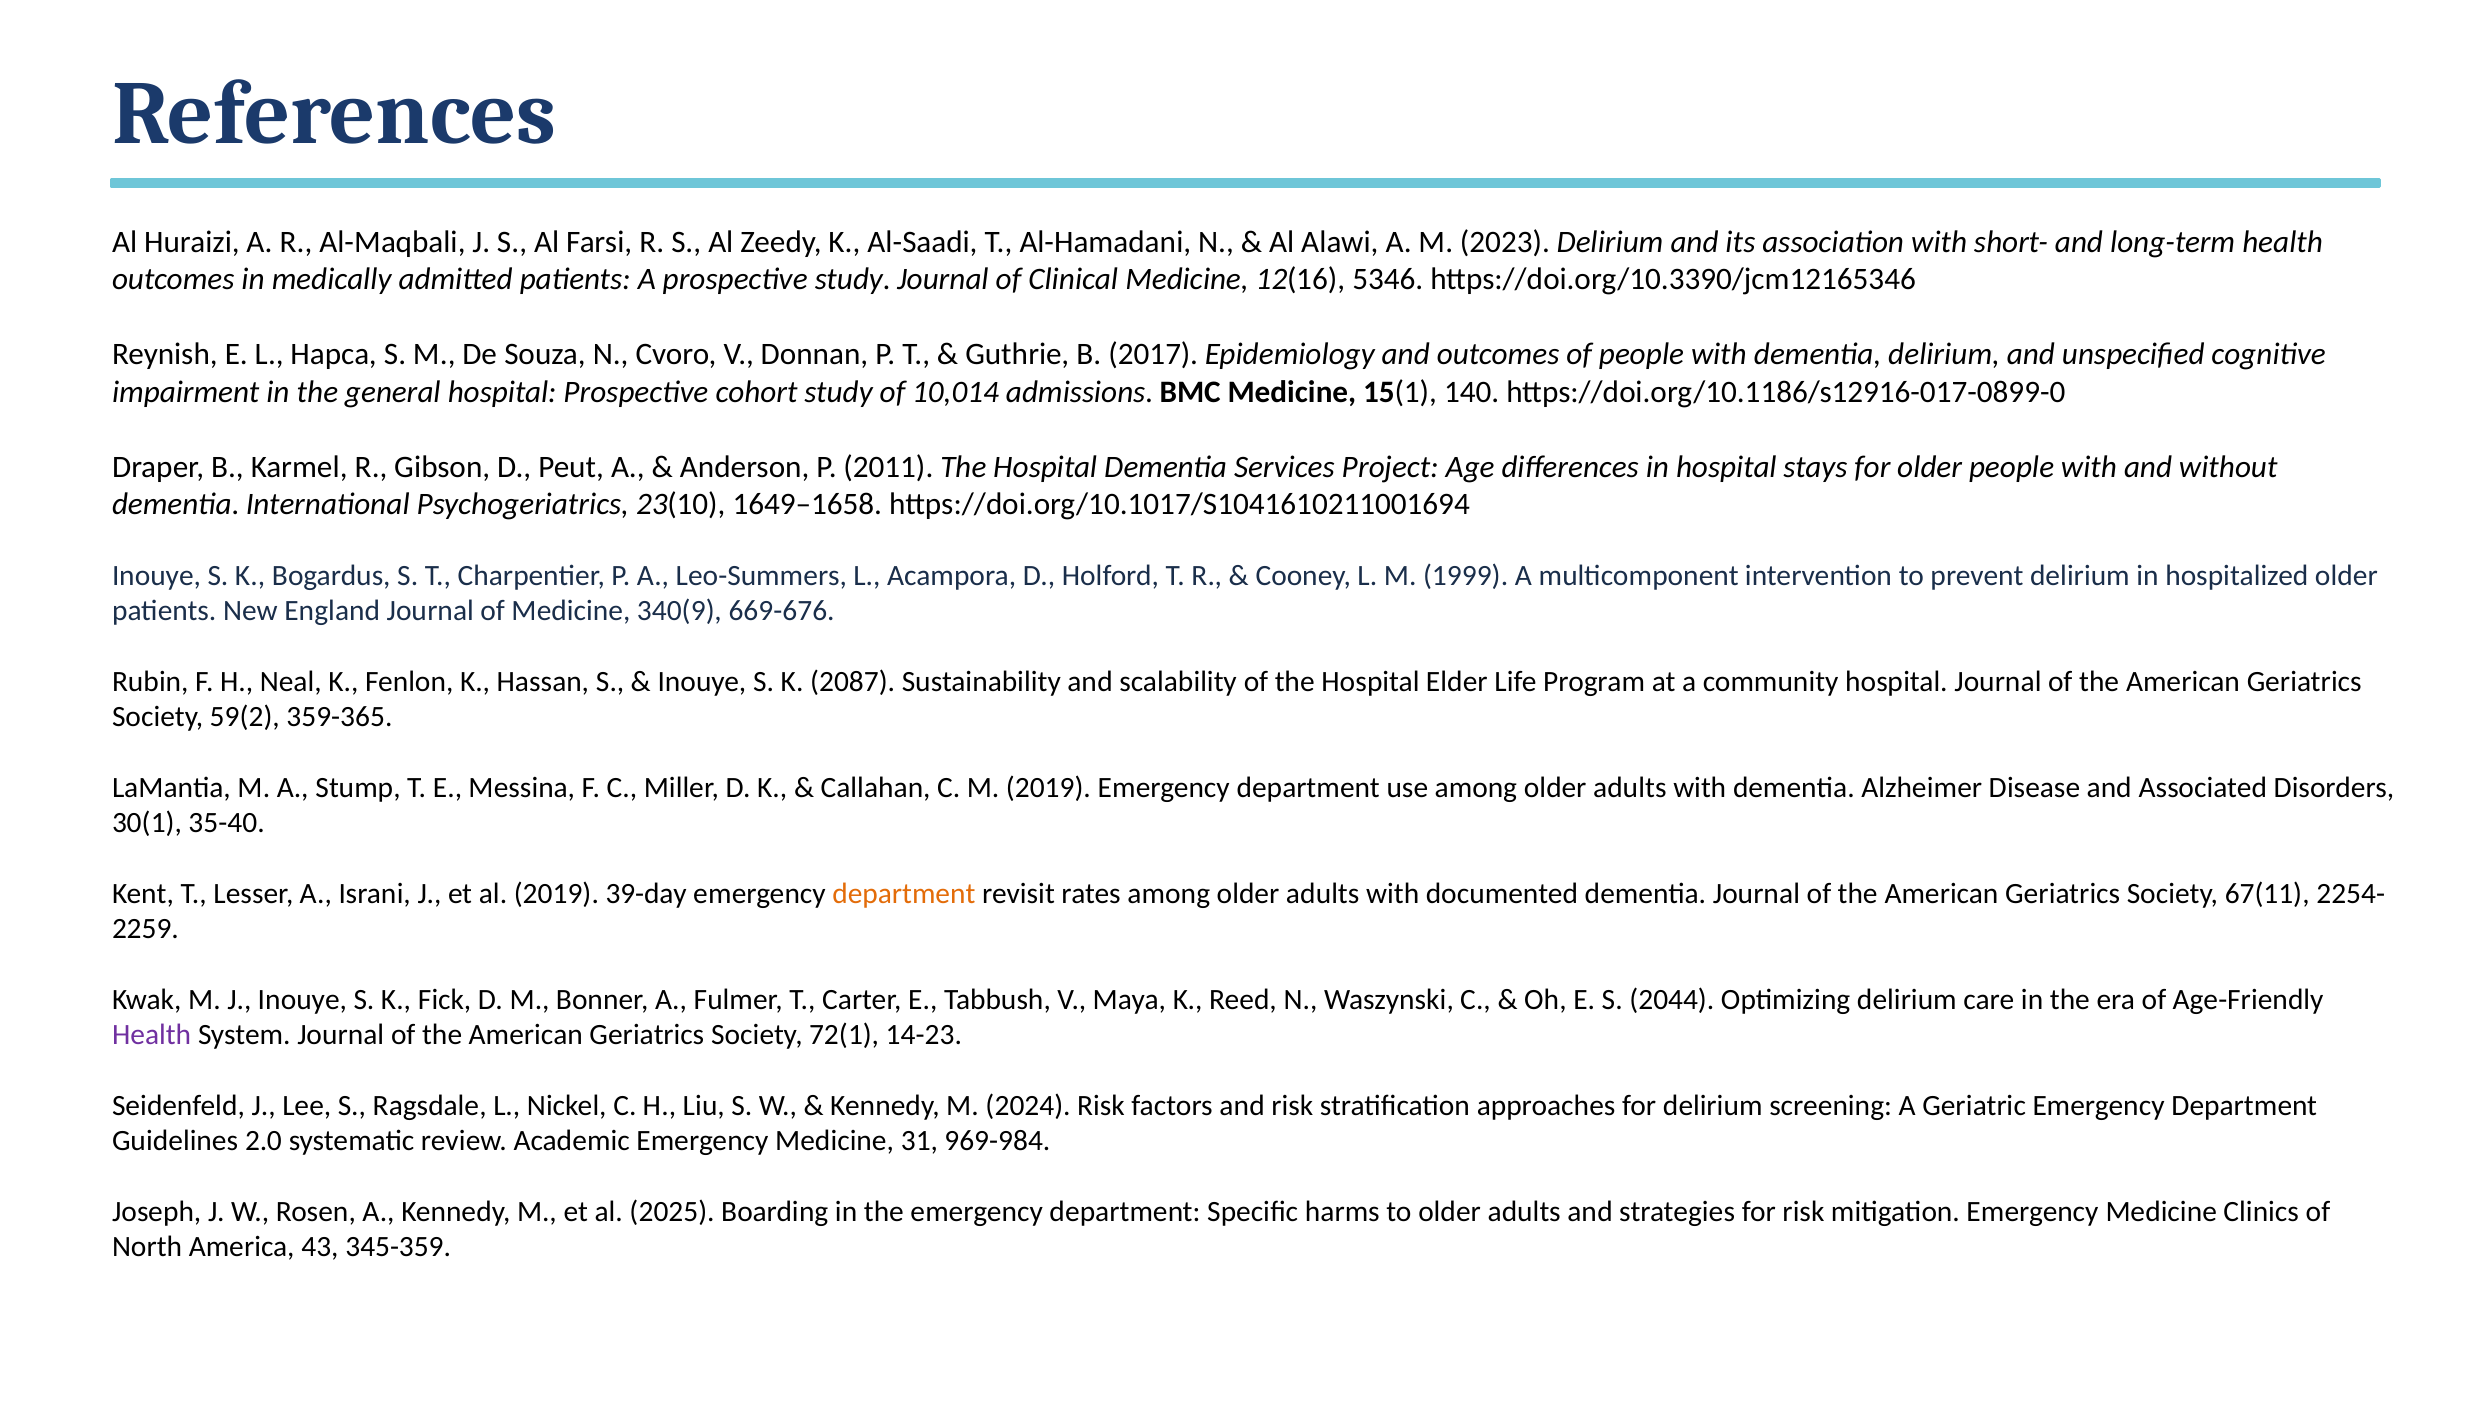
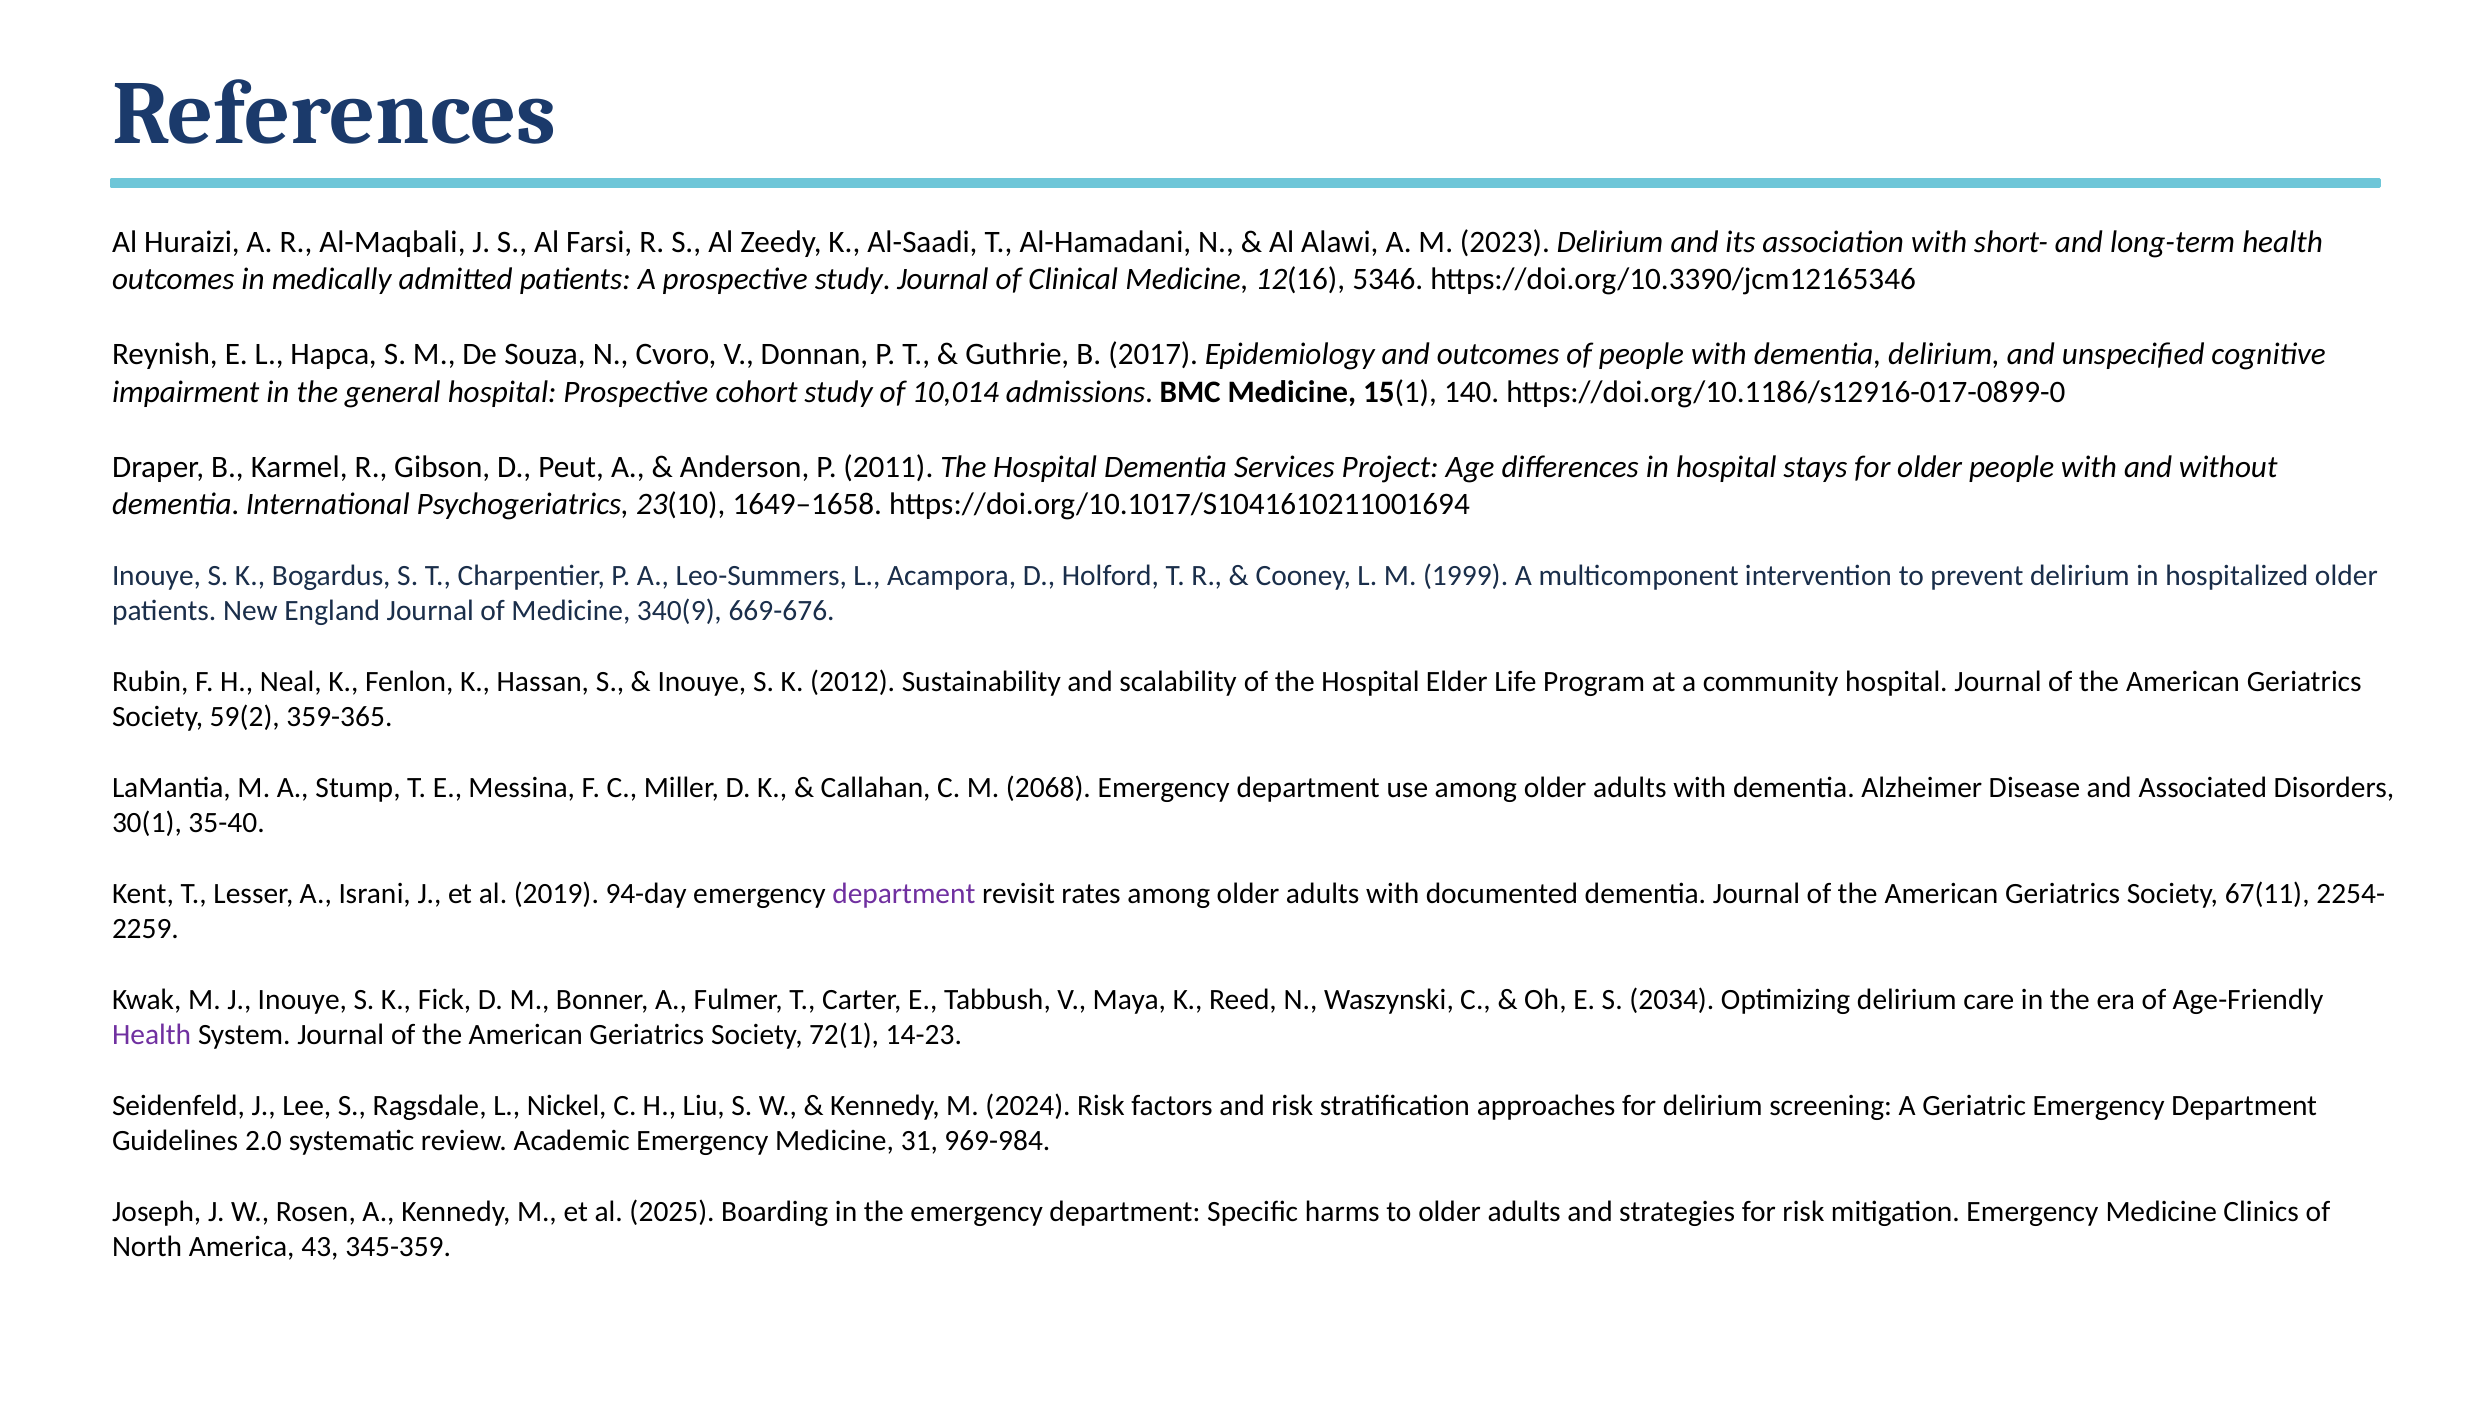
2087: 2087 -> 2012 (853, 682)
M 2019: 2019 -> 2068 (1048, 788)
39-day: 39-day -> 94-day (646, 894)
department colour: orange -> purple (904, 894)
2044: 2044 -> 2034 (1672, 1000)
